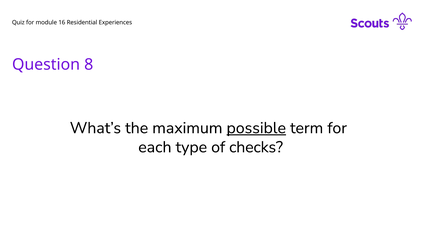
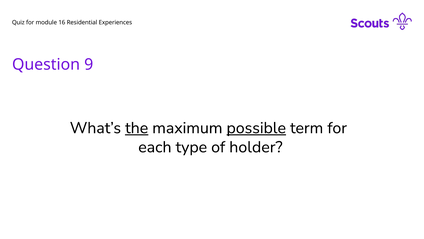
8: 8 -> 9 (89, 65)
the underline: none -> present (137, 128)
checks: checks -> holder (256, 147)
